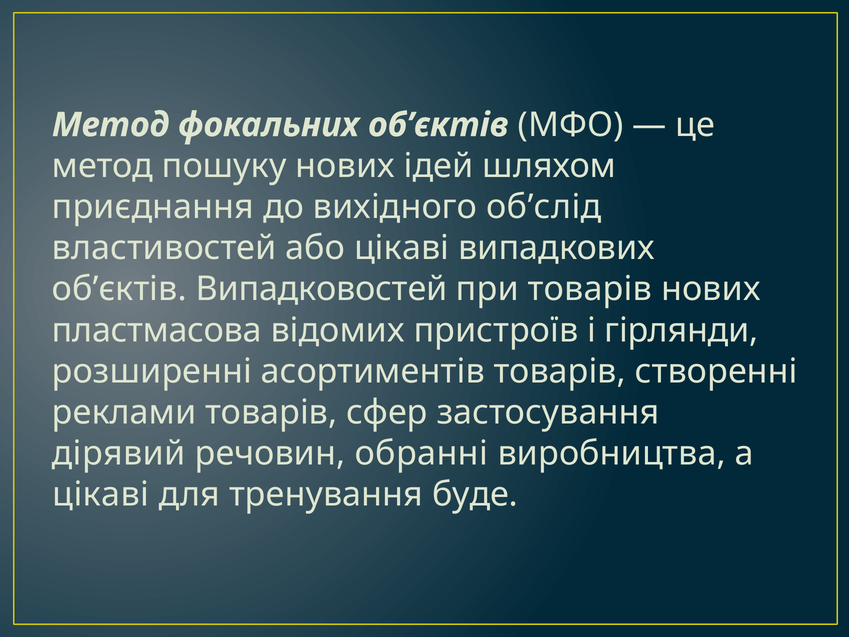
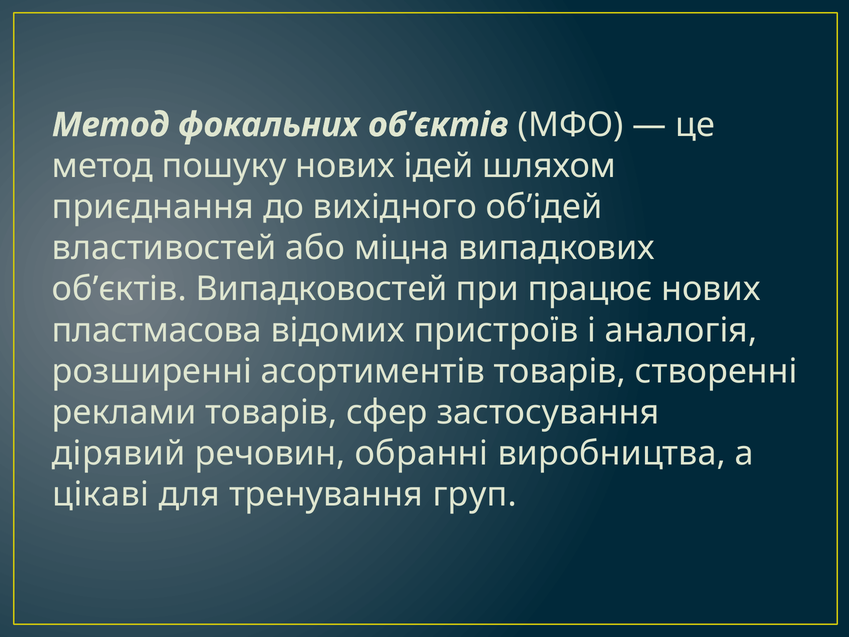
об’слід: об’слід -> об’ідей (544, 207)
або цікаві: цікаві -> міцна (402, 248)
при товарів: товарів -> працює (590, 289)
гірлянди: гірлянди -> аналогія (681, 330)
буде: буде -> груп (475, 494)
